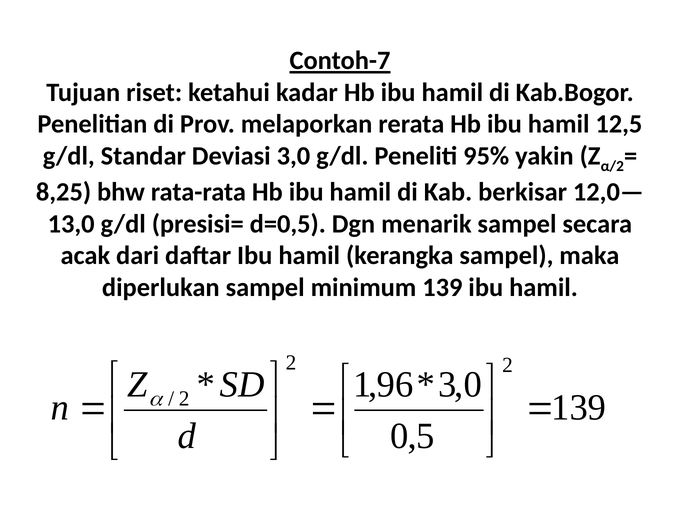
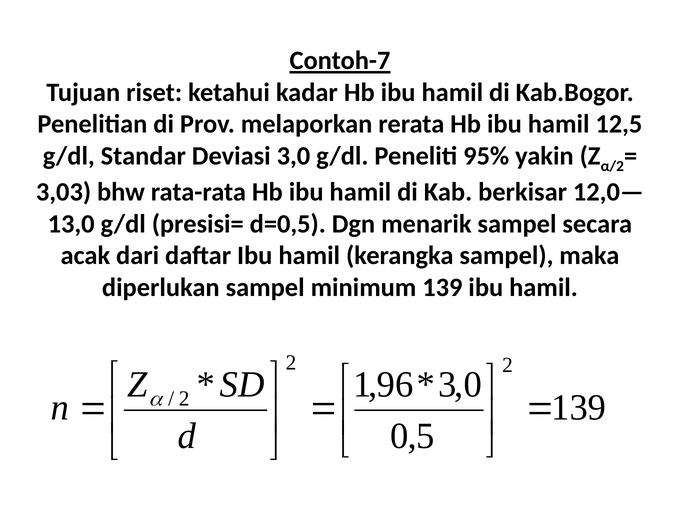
8,25: 8,25 -> 3,03 (64, 192)
